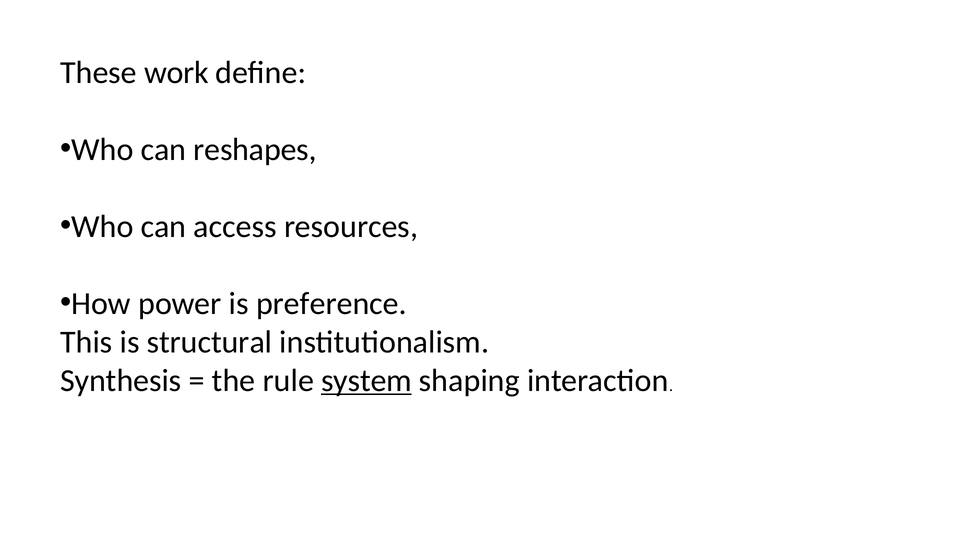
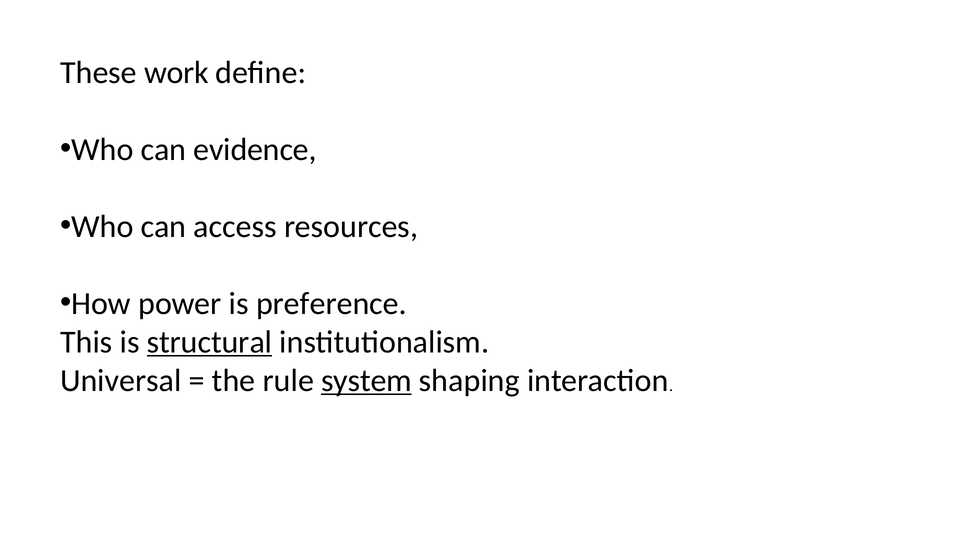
reshapes: reshapes -> evidence (255, 150)
structural underline: none -> present (209, 342)
Synthesis: Synthesis -> Universal (121, 381)
